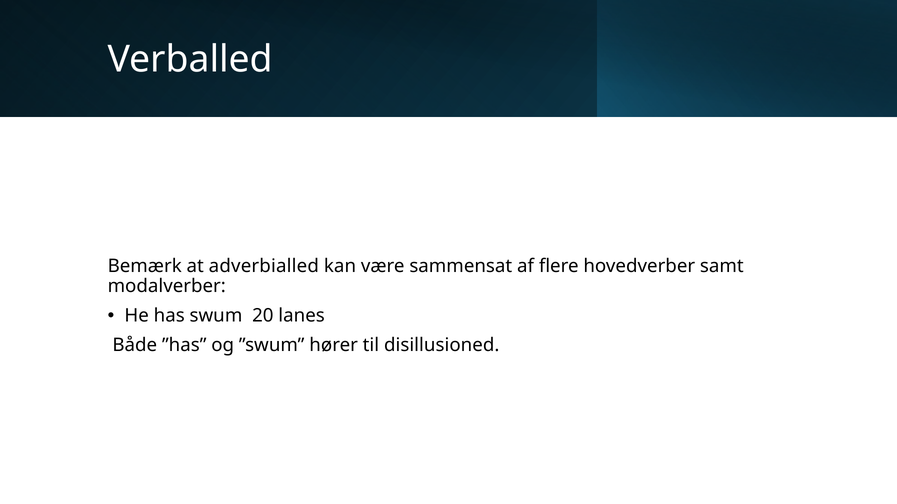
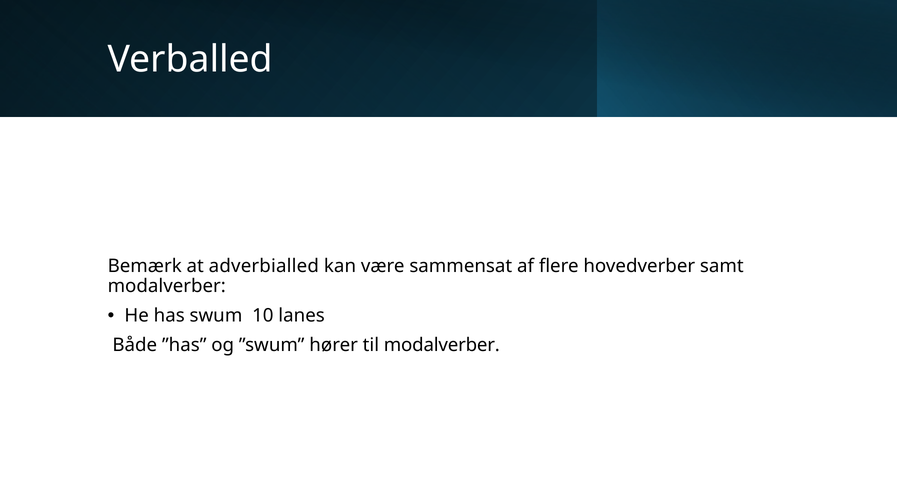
20: 20 -> 10 (263, 316)
til disillusioned: disillusioned -> modalverber (442, 346)
